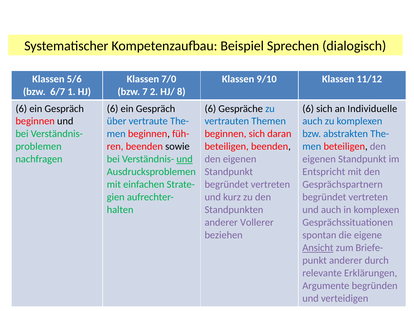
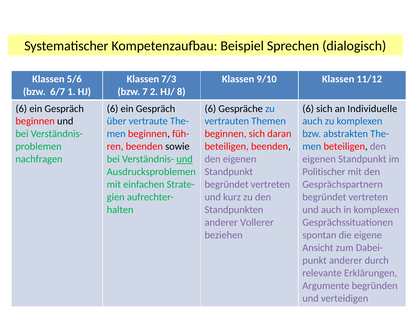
7/0: 7/0 -> 7/3 (169, 79)
Entspricht: Entspricht -> Politischer (324, 172)
Ansicht underline: present -> none (318, 247)
Briefe-: Briefe- -> Dabei- (369, 247)
